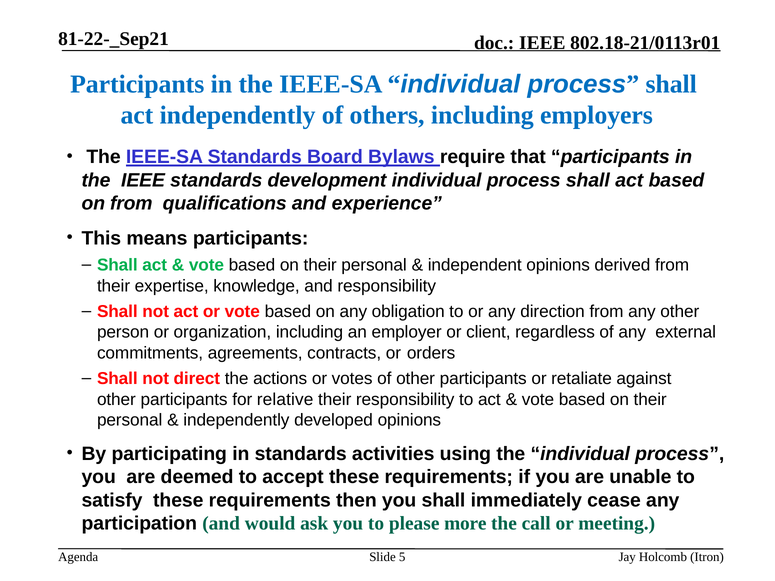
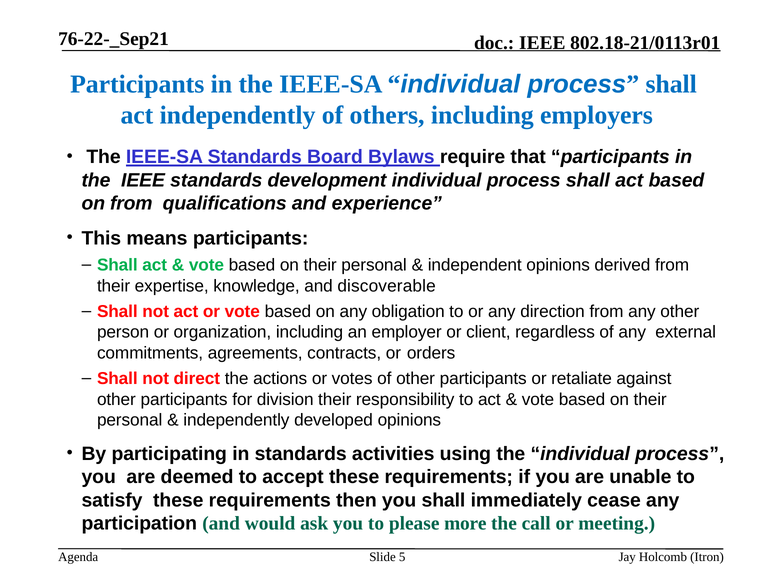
81-22-_Sep21: 81-22-_Sep21 -> 76-22-_Sep21 (113, 39)
and responsibility: responsibility -> discoverable (387, 286)
relative: relative -> division (285, 400)
